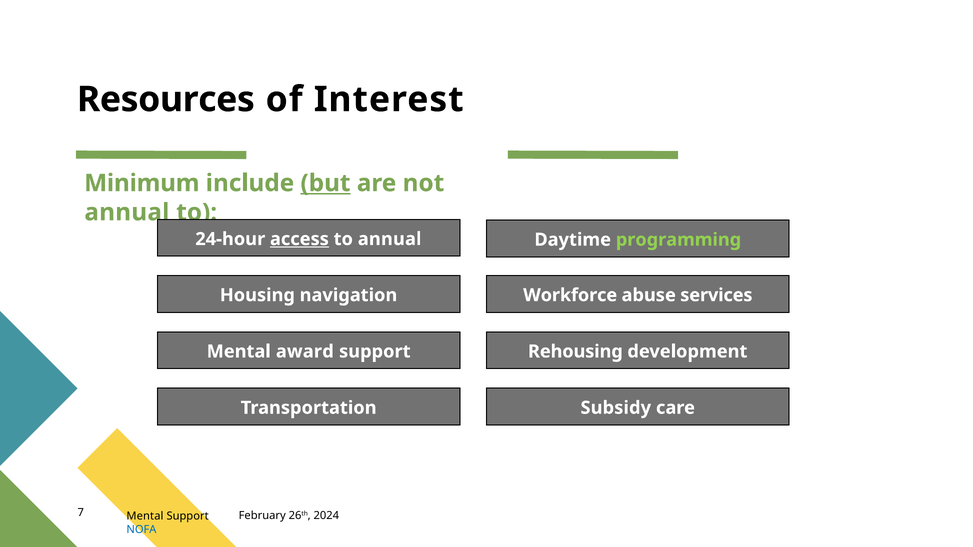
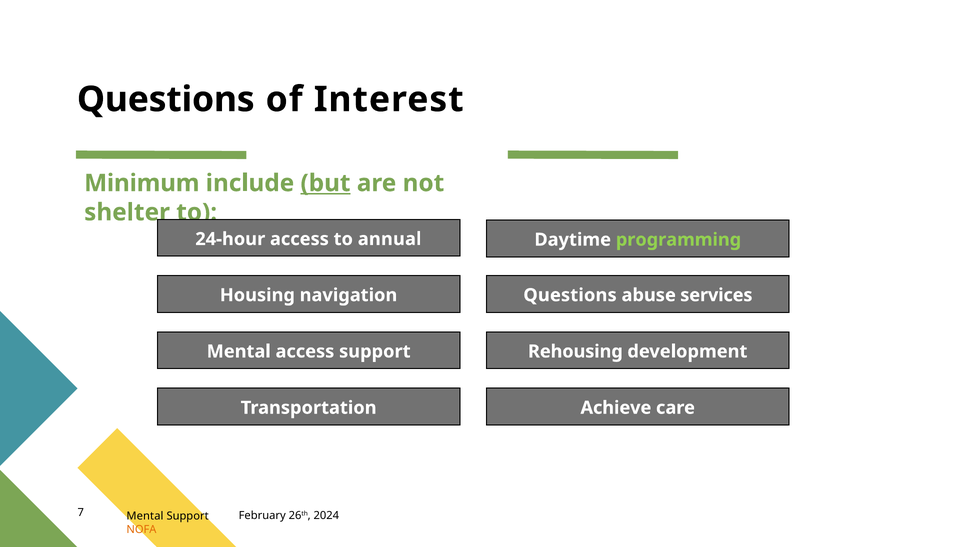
Resources: Resources -> Questions (166, 100)
annual: annual -> shelter (127, 212)
access underline: present -> none (299, 239)
navigation Workforce: Workforce -> Questions (570, 295)
Mental award: award -> access (305, 352)
Subsidy: Subsidy -> Achieve (616, 408)
NOFA colour: blue -> orange (141, 530)
